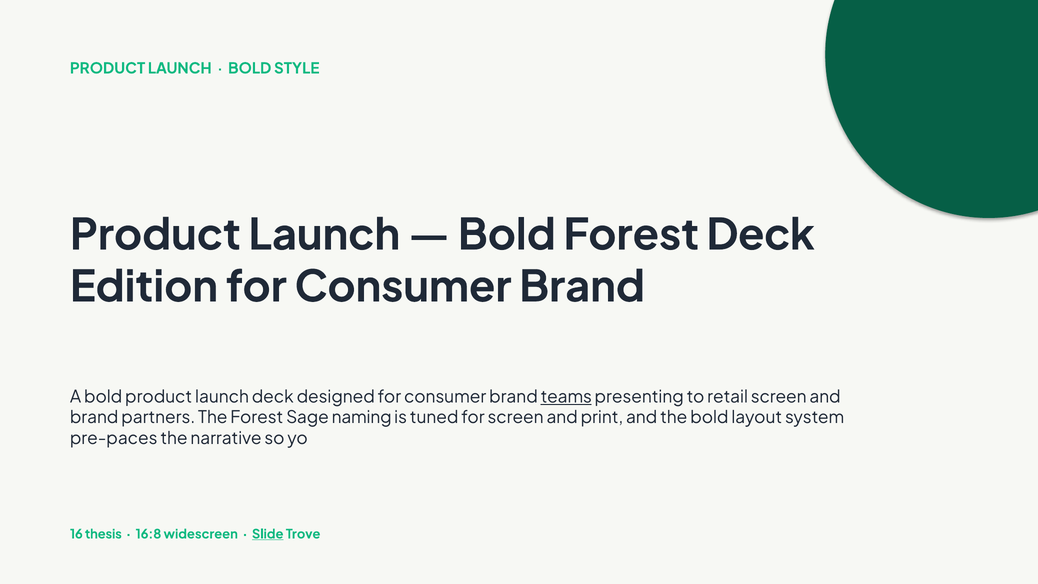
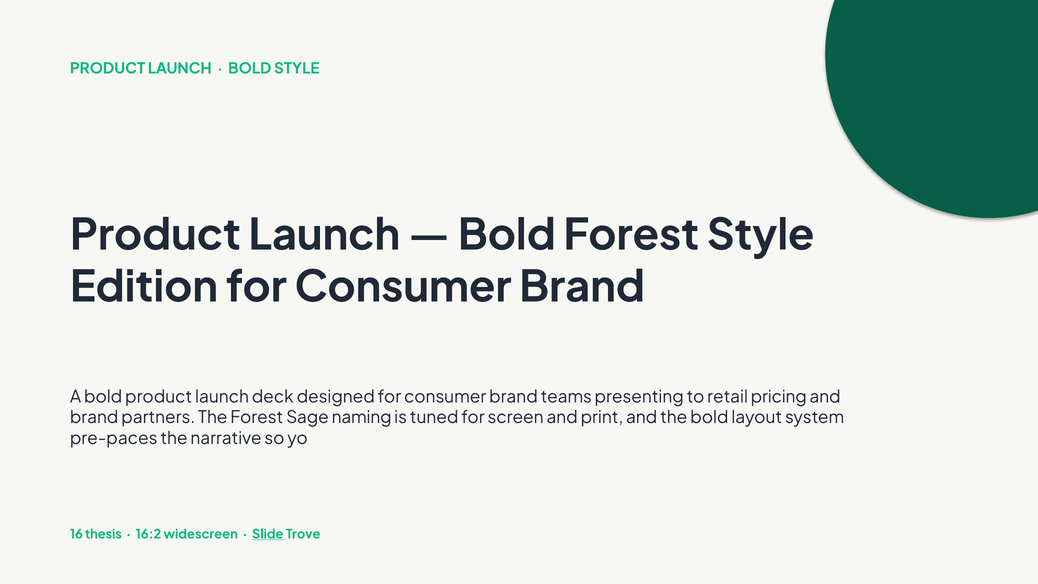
Forest Deck: Deck -> Style (761, 235)
teams underline: present -> none (566, 397)
retail screen: screen -> pricing (779, 397)
16:8: 16:8 -> 16:2 (148, 534)
